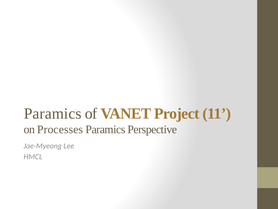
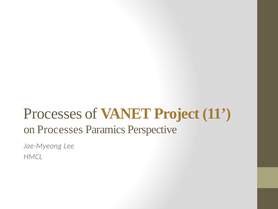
Paramics: Paramics -> Processes (53, 113)
